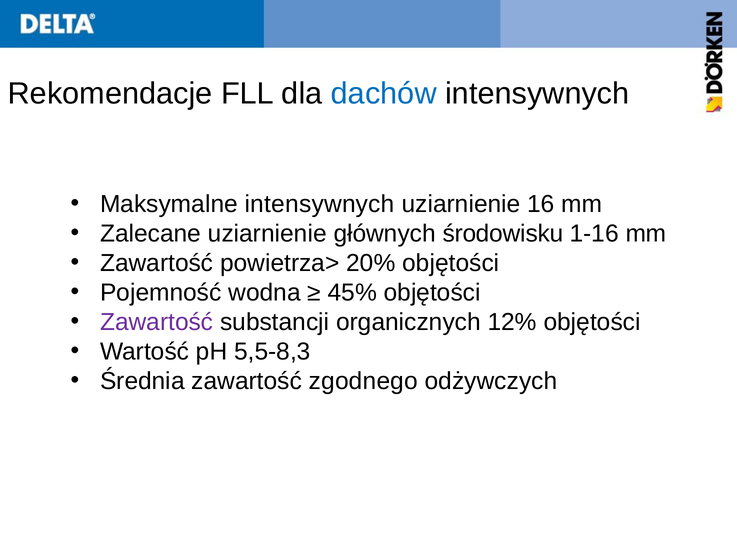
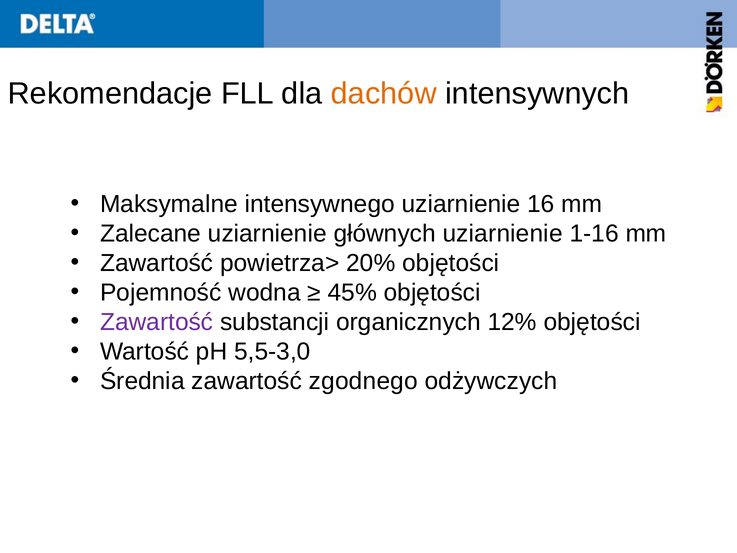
dachów colour: blue -> orange (384, 93)
Maksymalne intensywnych: intensywnych -> intensywnego (320, 204)
głównych środowisku: środowisku -> uziarnienie (503, 234)
5,5-8,3: 5,5-8,3 -> 5,5-3,0 (272, 352)
